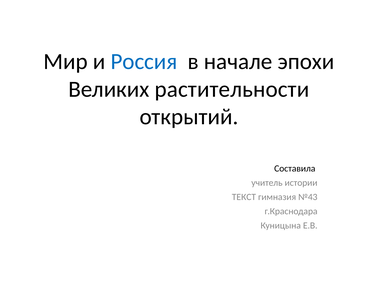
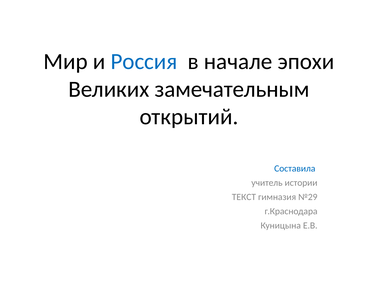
растительности: растительности -> замечательным (232, 89)
Составила colour: black -> blue (295, 169)
№43: №43 -> №29 (308, 197)
